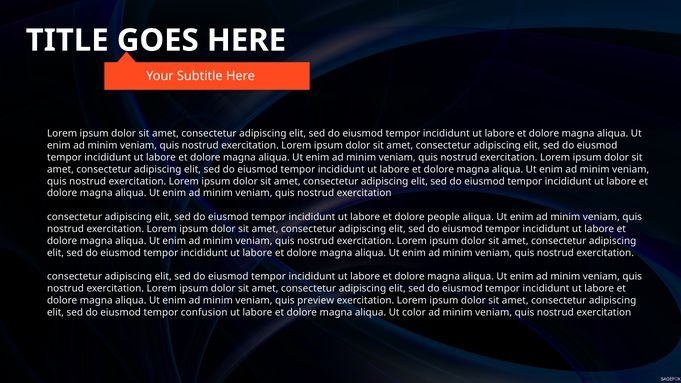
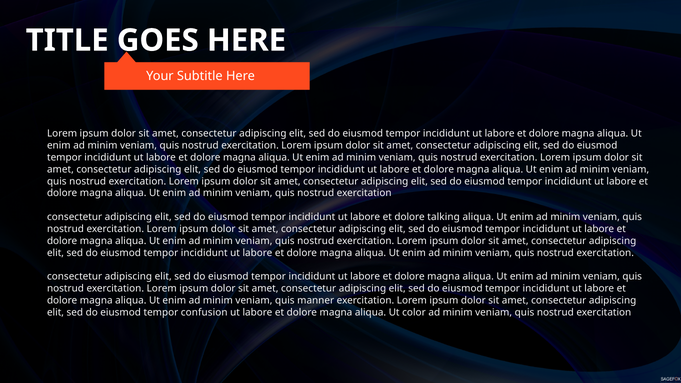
people: people -> talking (444, 217)
preview: preview -> manner (316, 300)
